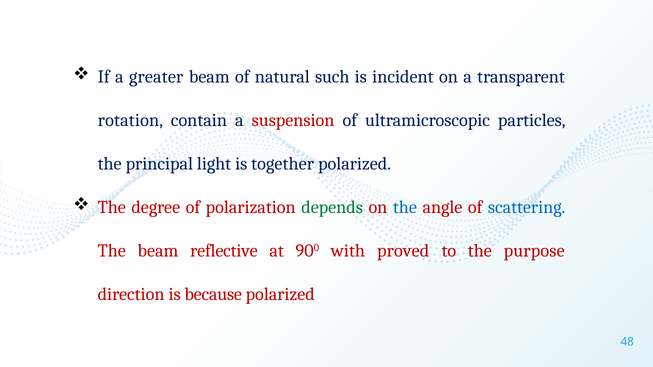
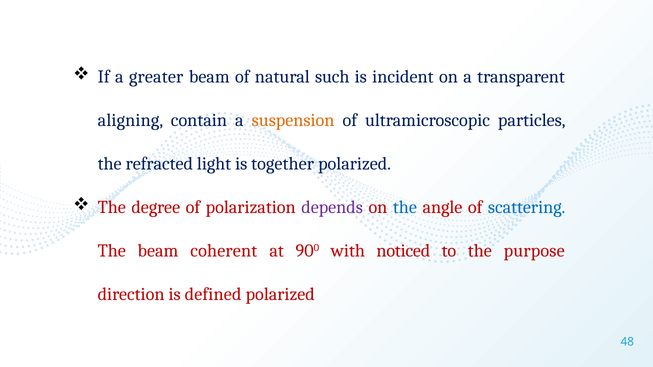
rotation: rotation -> aligning (130, 120)
suspension colour: red -> orange (293, 120)
principal: principal -> refracted (159, 164)
depends colour: green -> purple (332, 207)
reflective: reflective -> coherent (224, 251)
proved: proved -> noticed (403, 251)
because: because -> defined (213, 294)
